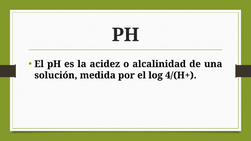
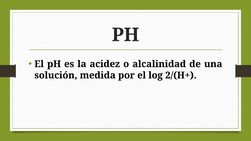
4/(H+: 4/(H+ -> 2/(H+ (181, 75)
